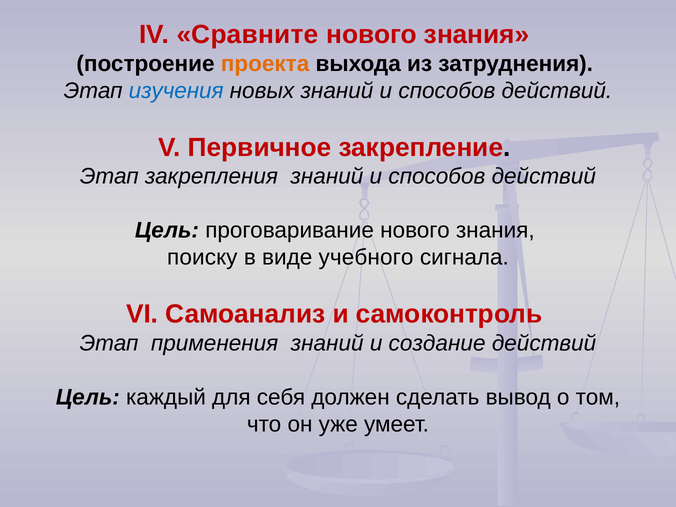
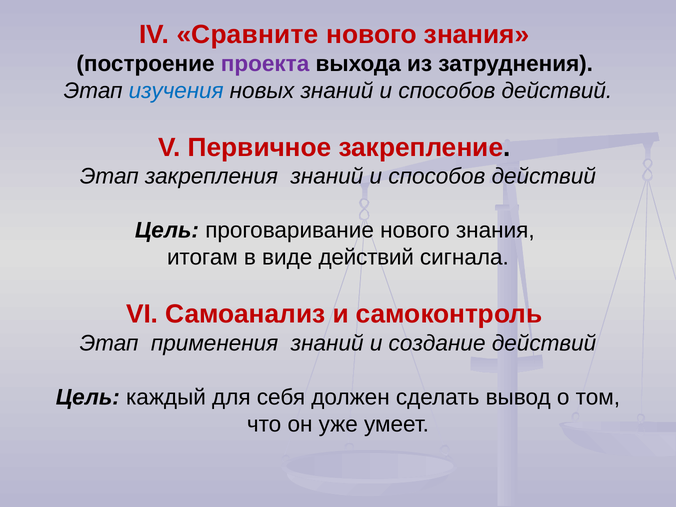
проекта colour: orange -> purple (265, 64)
поиску: поиску -> итогам (202, 258)
виде учебного: учебного -> действий (366, 258)
